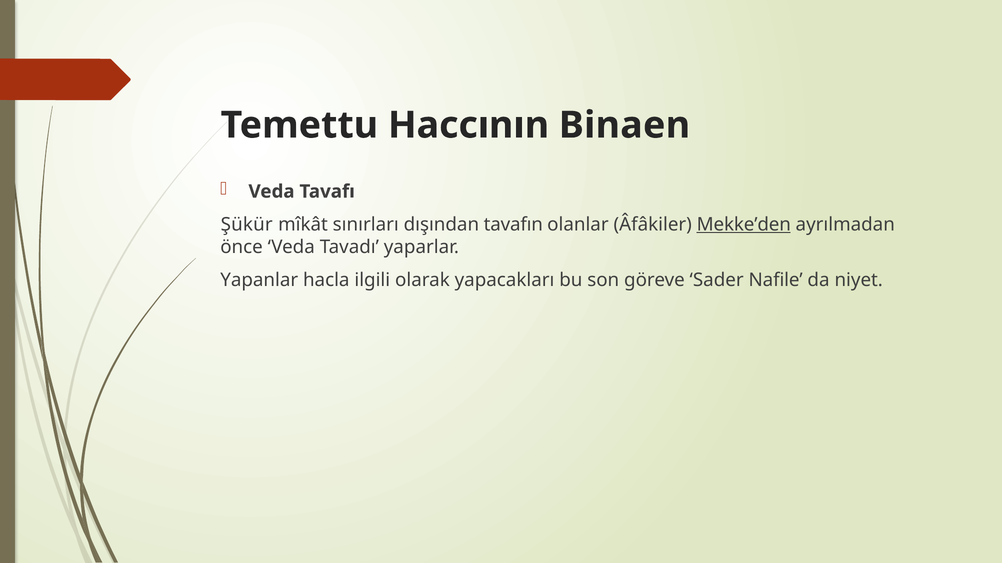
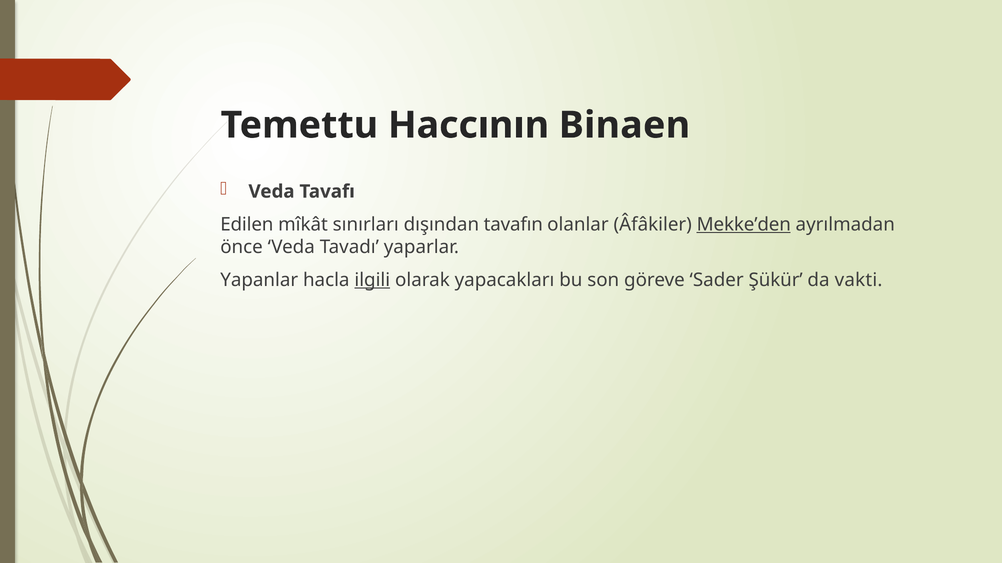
Şükür: Şükür -> Edilen (247, 225)
ilgili underline: none -> present (372, 280)
Nafile: Nafile -> Şükür (776, 280)
niyet: niyet -> vakti (859, 280)
